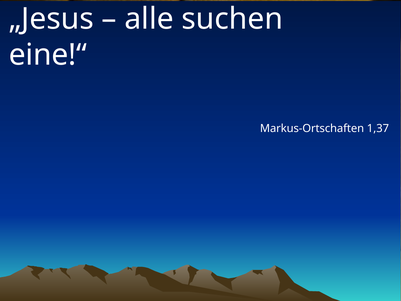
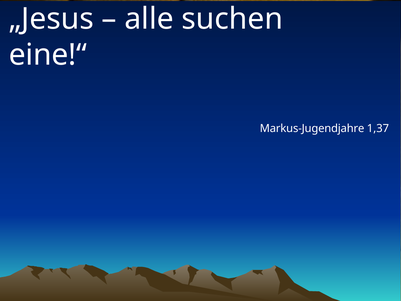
Markus-Ortschaften: Markus-Ortschaften -> Markus-Jugendjahre (312, 128)
